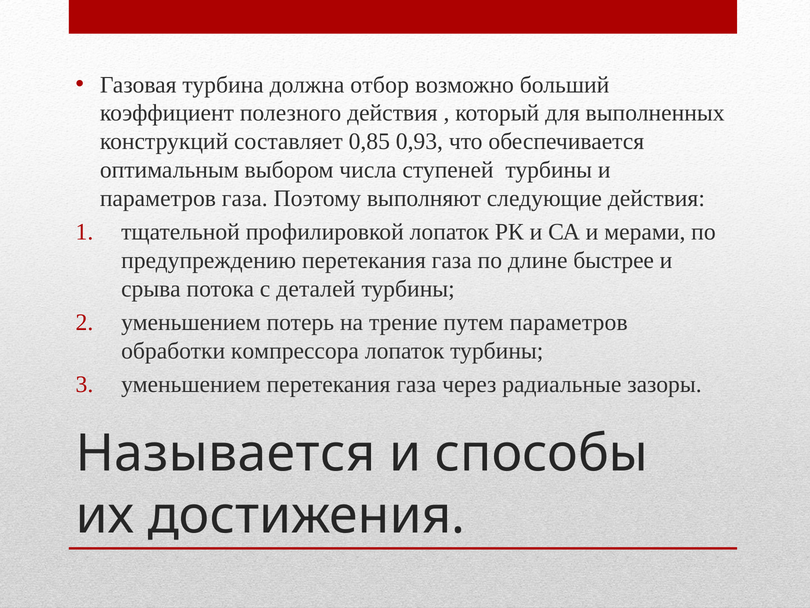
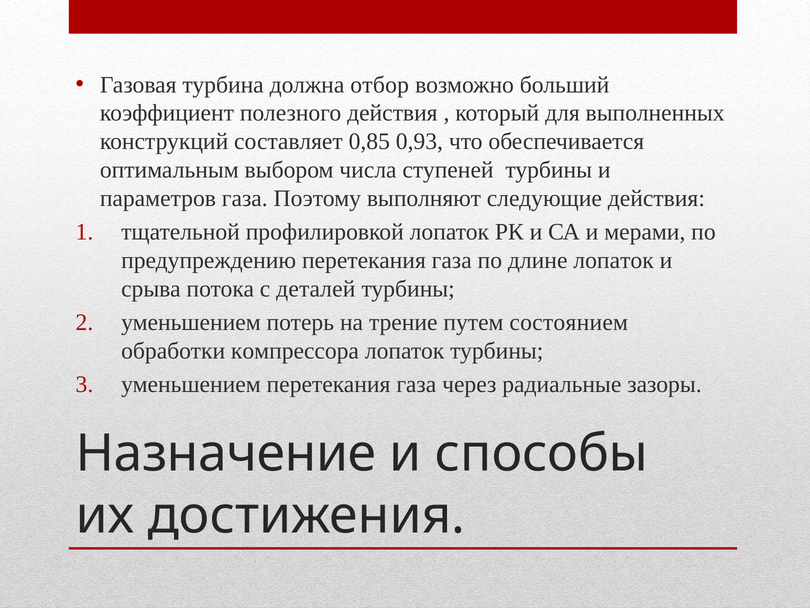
длине быстрее: быстрее -> лопаток (614, 260)
путем параметров: параметров -> состоянием (569, 322)
Называется: Называется -> Назначение (226, 453)
